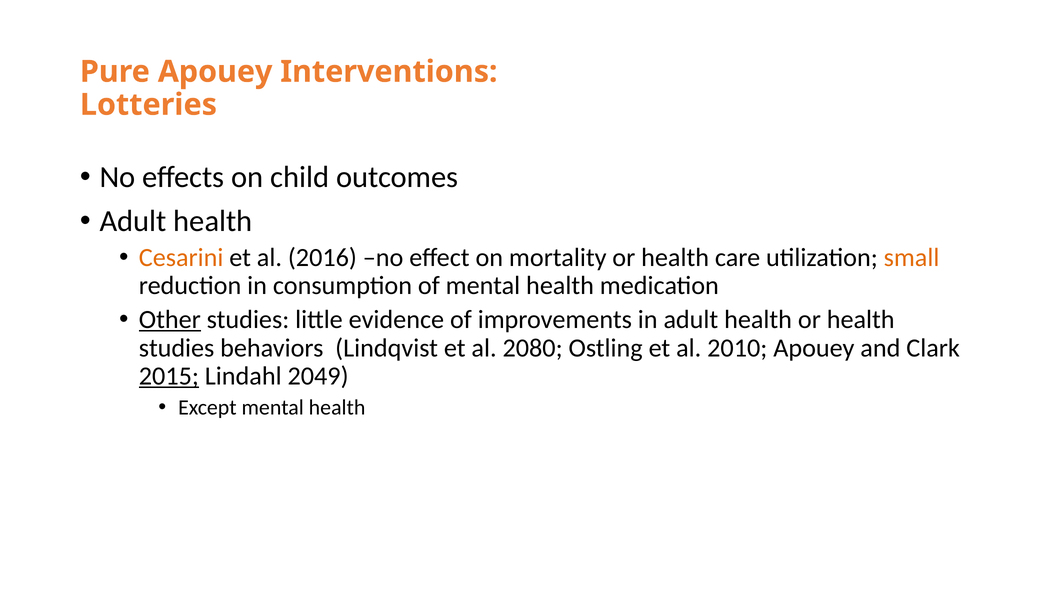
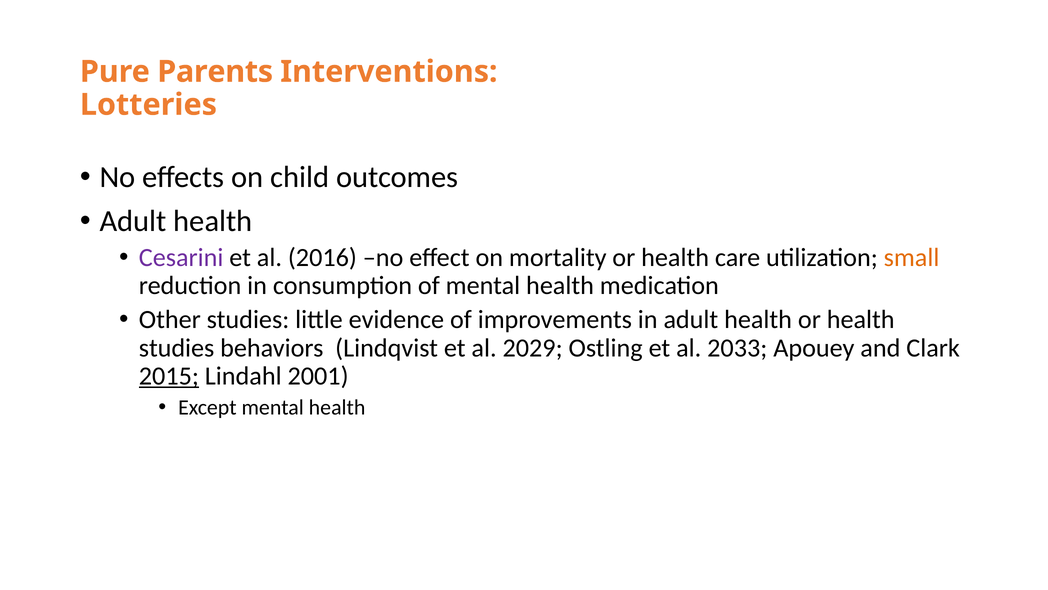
Pure Apouey: Apouey -> Parents (215, 72)
Cesarini colour: orange -> purple (181, 257)
Other underline: present -> none (170, 319)
2080: 2080 -> 2029 (533, 348)
2010: 2010 -> 2033 (737, 348)
2049: 2049 -> 2001 (318, 376)
